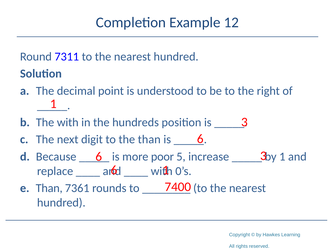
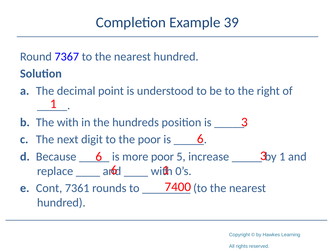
12: 12 -> 39 (231, 23)
7311: 7311 -> 7367 (67, 57)
the than: than -> poor (149, 140)
e Than: Than -> Cont (49, 188)
